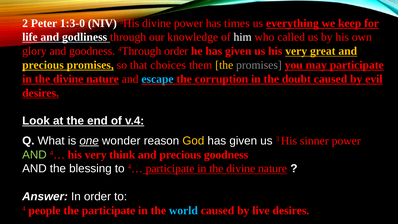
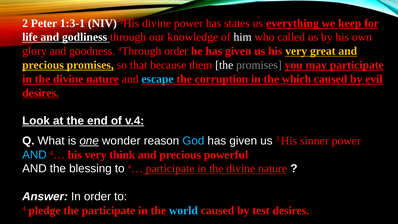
1:3-0: 1:3-0 -> 1:3-1 (72, 23)
times: times -> states (237, 23)
choices: choices -> because (168, 65)
the colour: yellow -> white (224, 65)
doubt: doubt -> which (296, 79)
God colour: yellow -> light blue (193, 141)
AND colour: light green -> light blue (34, 155)
precious goodness: goodness -> powerful (226, 155)
people: people -> pledge (45, 210)
live: live -> test (261, 210)
